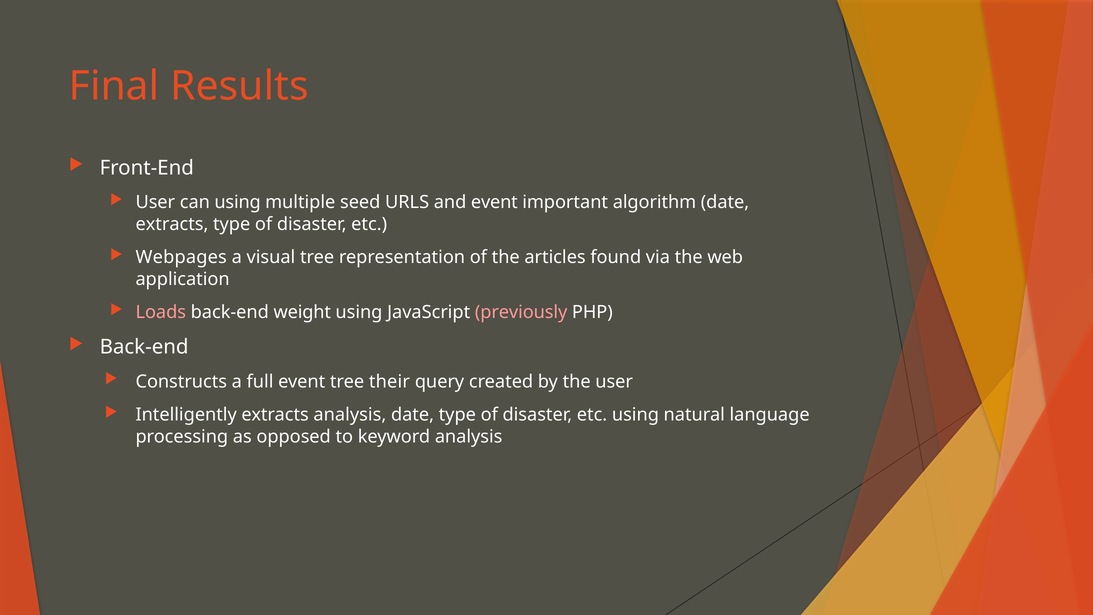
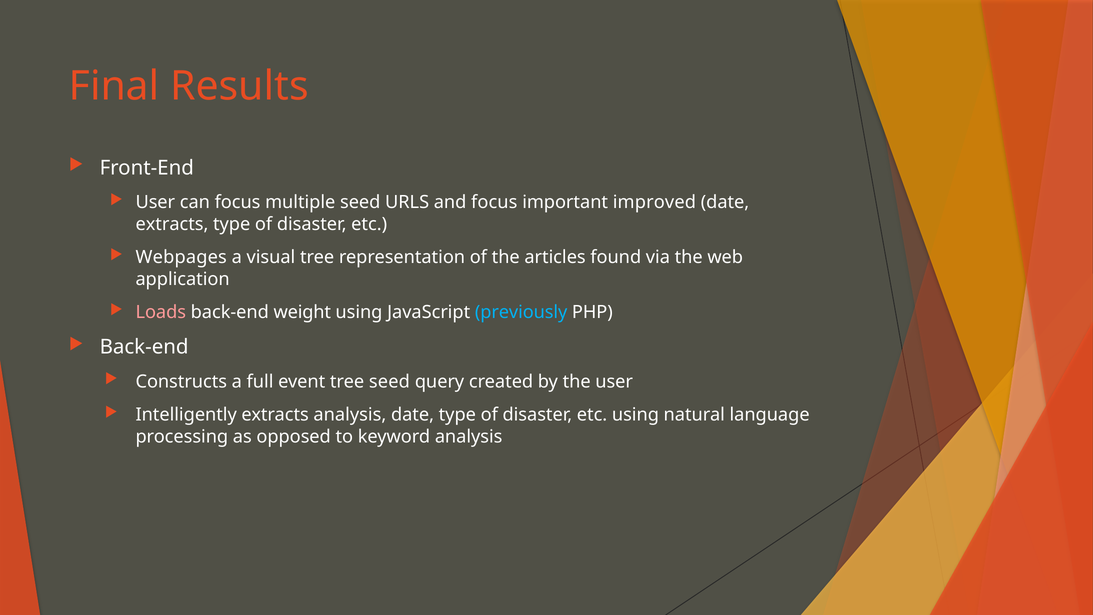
can using: using -> focus (238, 202)
and event: event -> focus (494, 202)
algorithm: algorithm -> improved (654, 202)
previously colour: pink -> light blue (521, 312)
tree their: their -> seed (389, 381)
